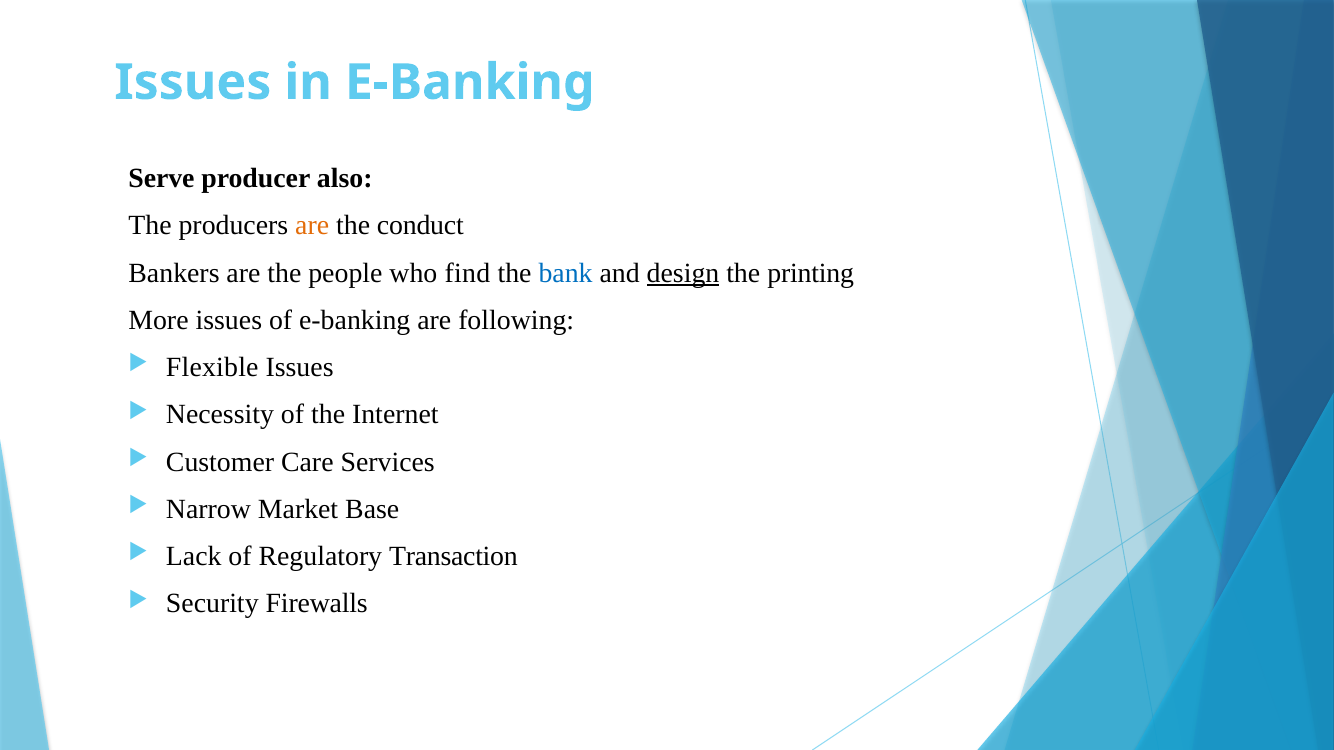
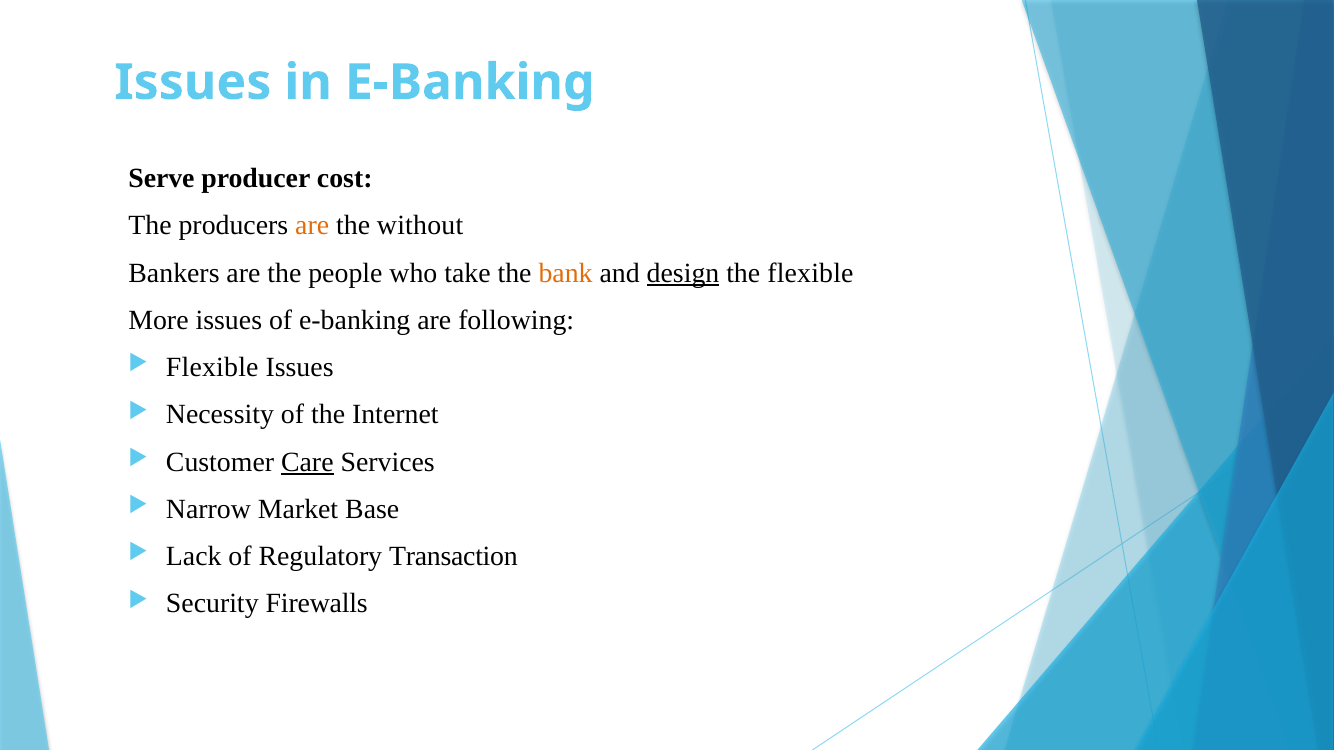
also: also -> cost (345, 179)
conduct: conduct -> without (420, 226)
find: find -> take (467, 273)
bank colour: blue -> orange (566, 273)
the printing: printing -> flexible (810, 273)
Care underline: none -> present (307, 462)
